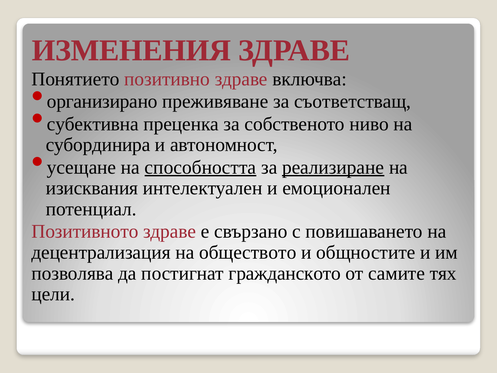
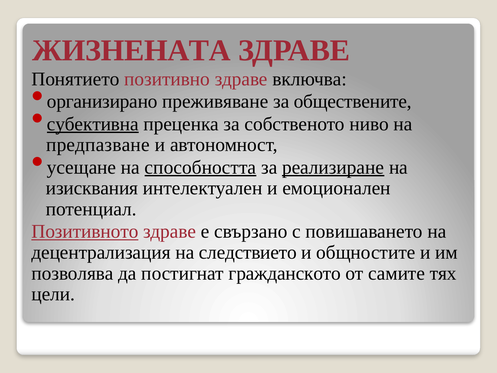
ИЗМЕНЕНИЯ: ИЗМЕНЕНИЯ -> ЖИЗНЕНАТА (131, 50)
съответстващ: съответстващ -> обществените (353, 101)
субективна underline: none -> present (93, 124)
субординира: субординира -> предпазване (98, 145)
Позитивното underline: none -> present (85, 231)
обществото: обществото -> следствието (248, 252)
